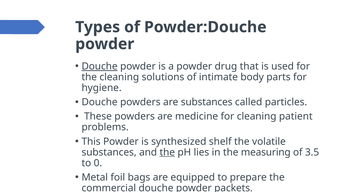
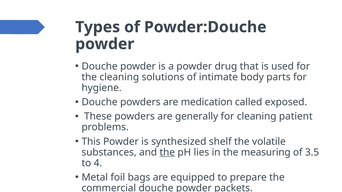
Douche underline: present -> none (100, 66)
are substances: substances -> medication (207, 102)
particles: particles -> exposed (286, 102)
medicine: medicine -> generally (197, 117)
0: 0 -> 4 (98, 163)
